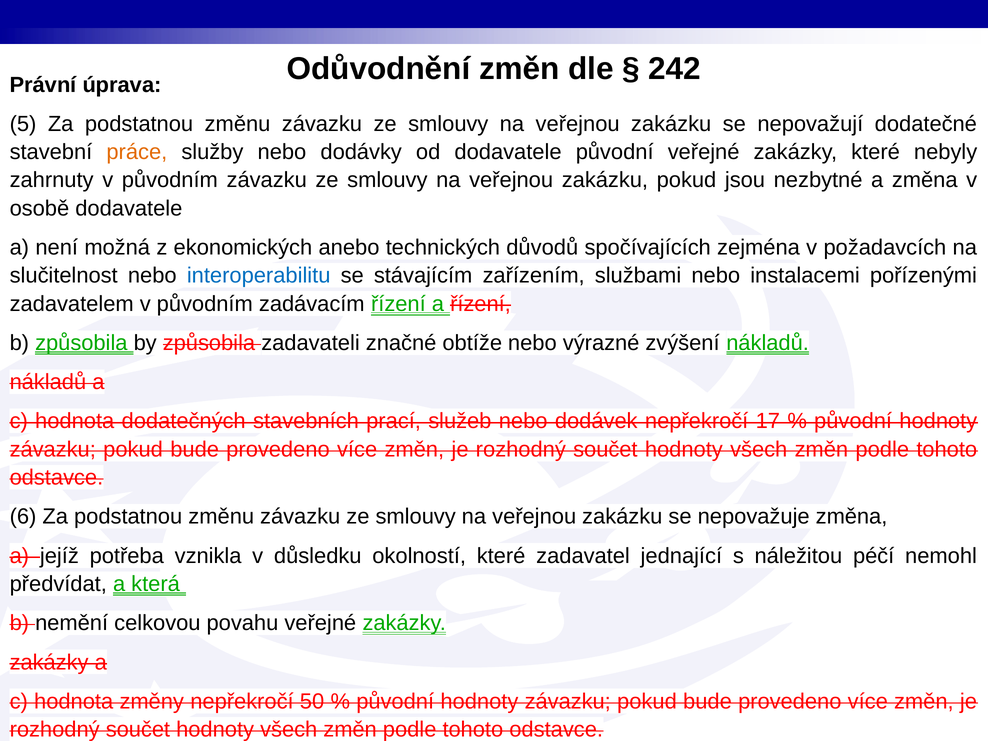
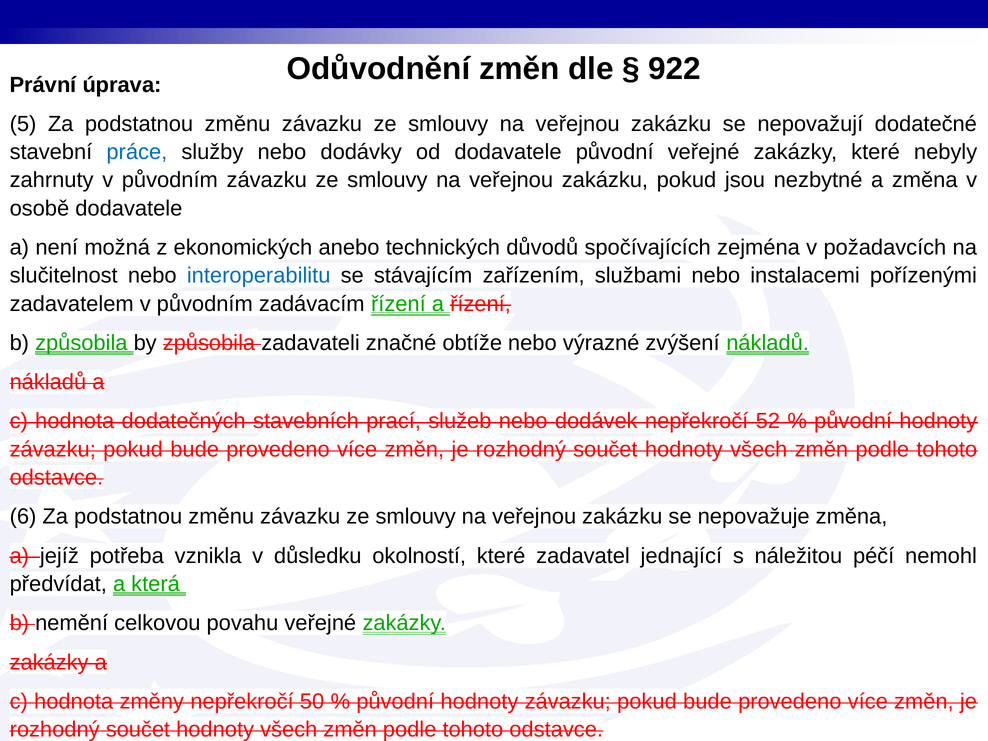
242: 242 -> 922 (675, 69)
práce colour: orange -> blue (137, 152)
17: 17 -> 52 (768, 421)
